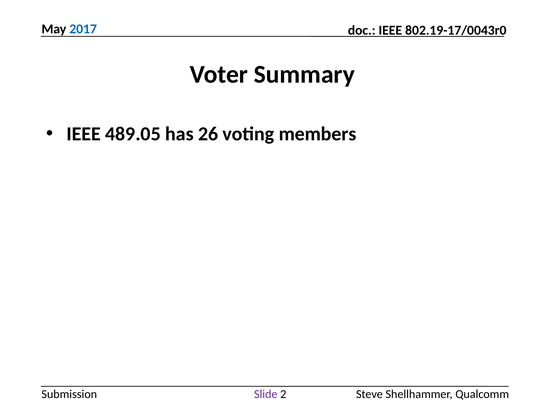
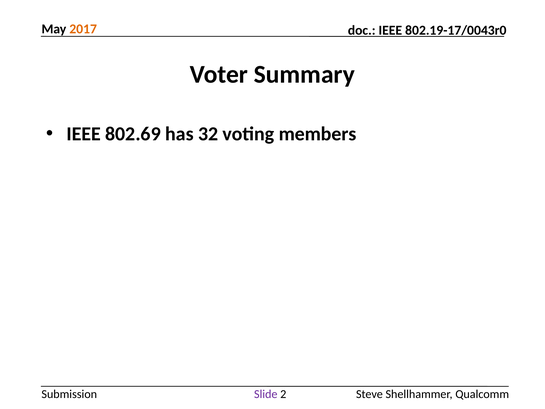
2017 colour: blue -> orange (83, 29)
489.05: 489.05 -> 802.69 (133, 134)
26: 26 -> 32 (208, 134)
